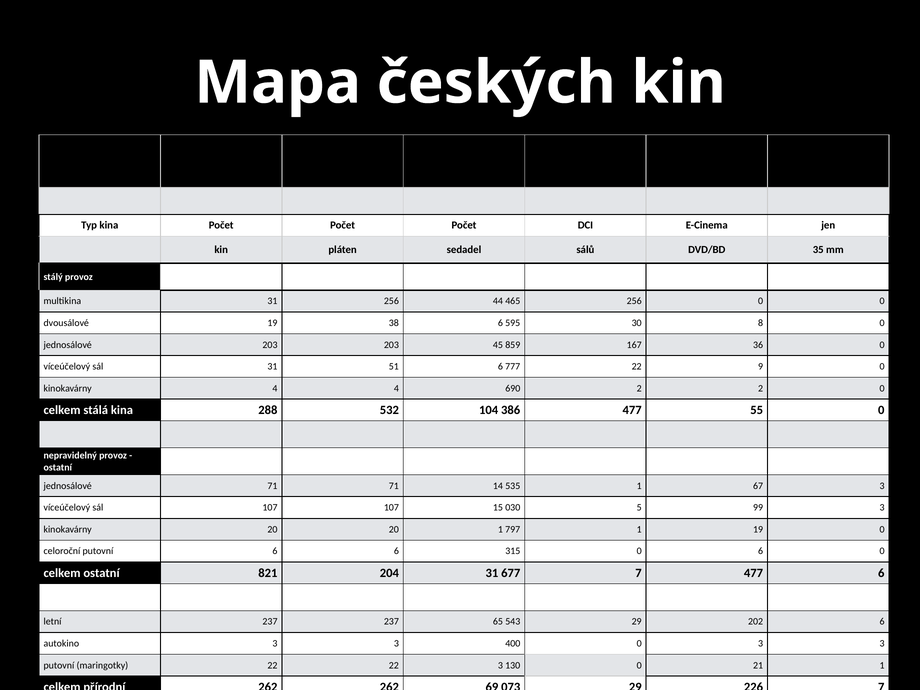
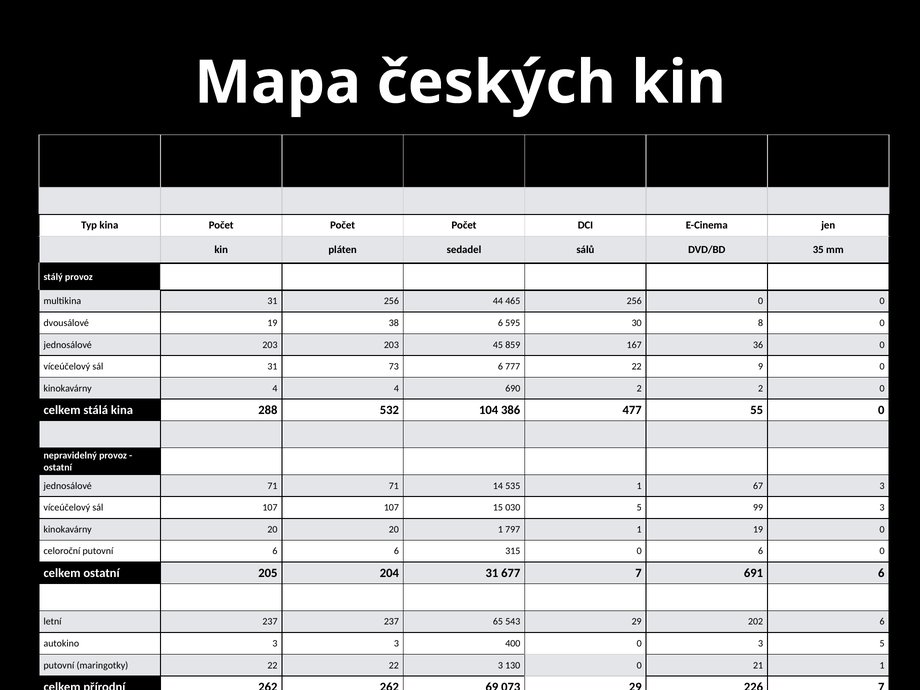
51: 51 -> 73 (394, 367)
ostatní 821: 821 -> 205 (268, 573)
7 477: 477 -> 691 (754, 573)
0 3 3: 3 -> 5 (882, 643)
